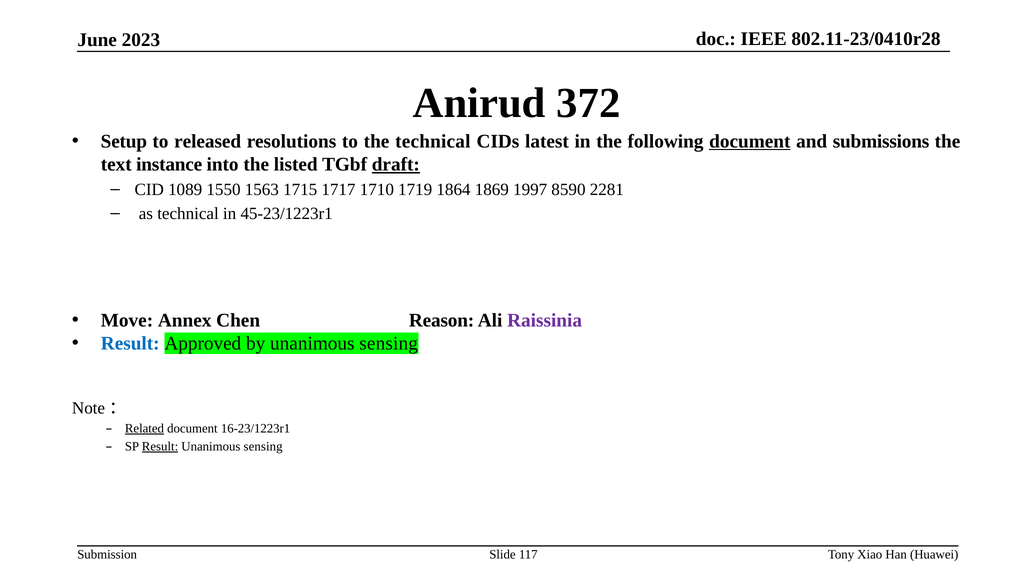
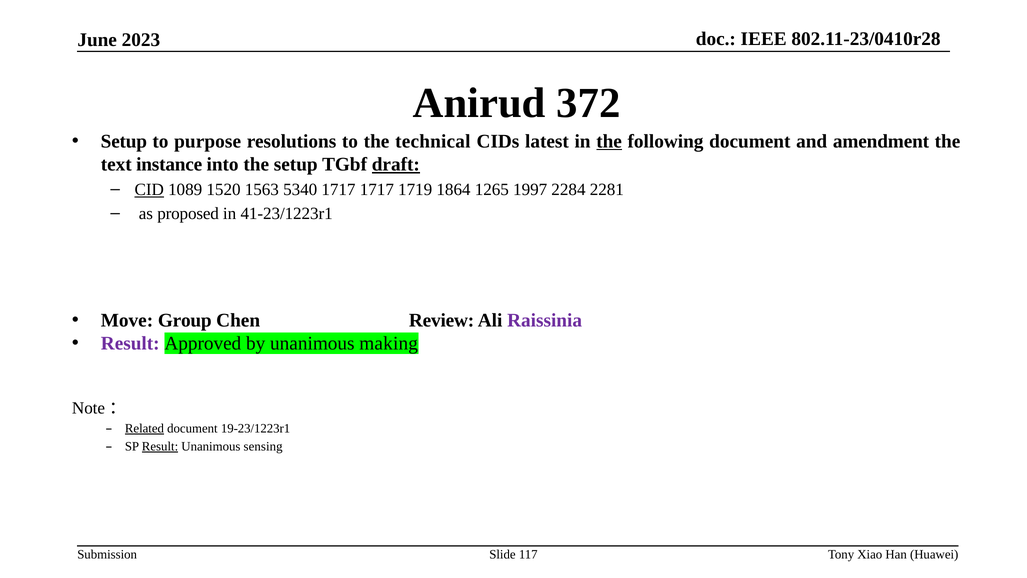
released: released -> purpose (208, 141)
the underline: none -> present (609, 141)
document underline: present -> none (750, 141)
submissions: submissions -> amendment (881, 141)
the listed: listed -> setup (296, 164)
CID underline: none -> present (149, 189)
1550: 1550 -> 1520 (224, 189)
1715: 1715 -> 5340 (300, 189)
1717 1710: 1710 -> 1717 (377, 189)
1869: 1869 -> 1265 (492, 189)
8590: 8590 -> 2284 (568, 189)
as technical: technical -> proposed (188, 213)
45-23/1223r1: 45-23/1223r1 -> 41-23/1223r1 (287, 213)
Annex: Annex -> Group (185, 320)
Reason: Reason -> Review (442, 320)
Result colour: blue -> purple (130, 343)
by unanimous sensing: sensing -> making (389, 343)
16-23/1223r1: 16-23/1223r1 -> 19-23/1223r1 (256, 428)
